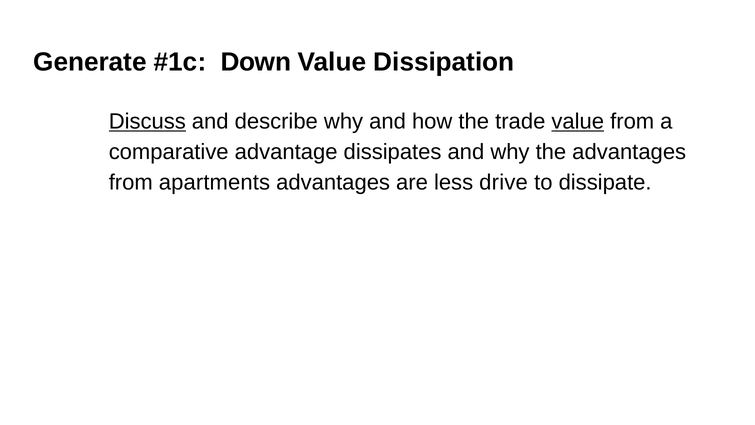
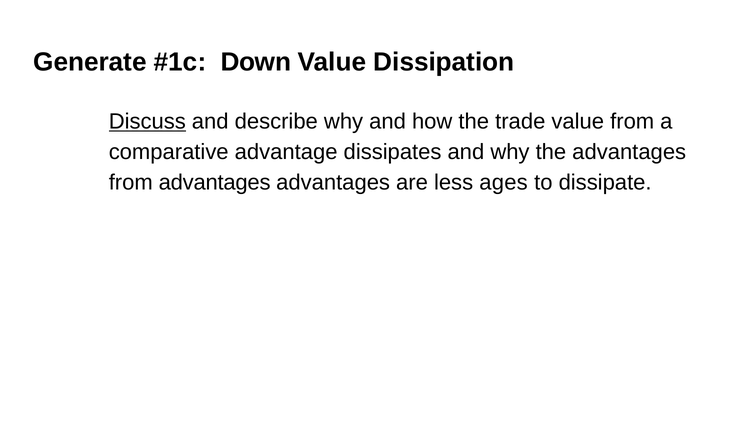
value underline: present -> none (578, 121)
from apartments: apartments -> advantages (215, 182)
drive: drive -> ages (504, 182)
